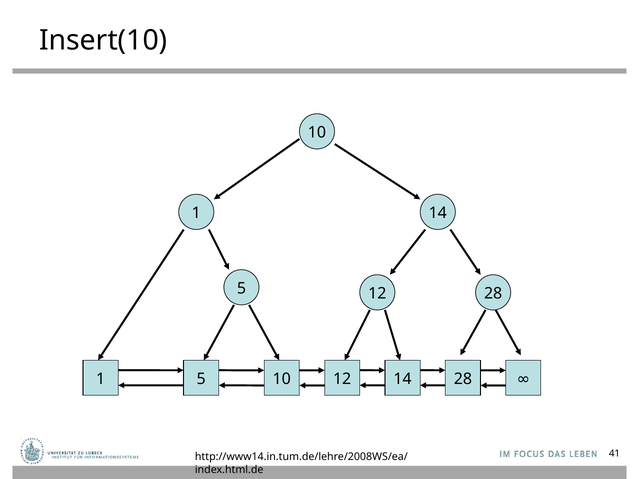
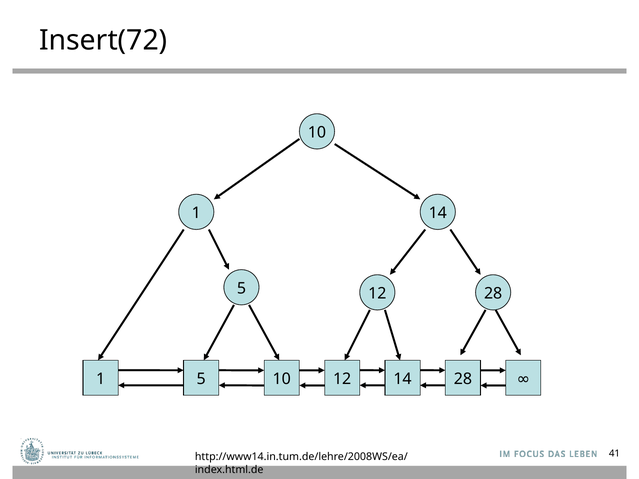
Insert(10: Insert(10 -> Insert(72 (103, 40)
